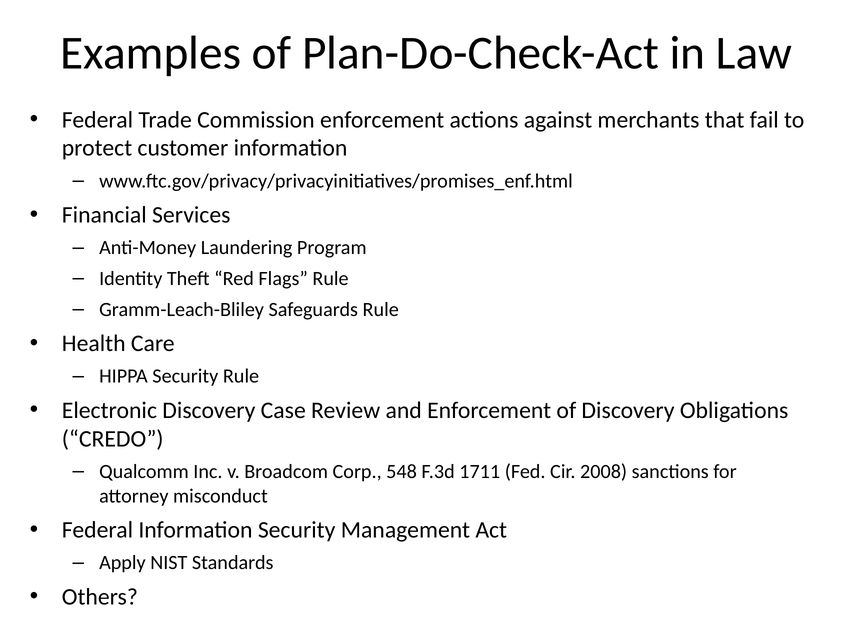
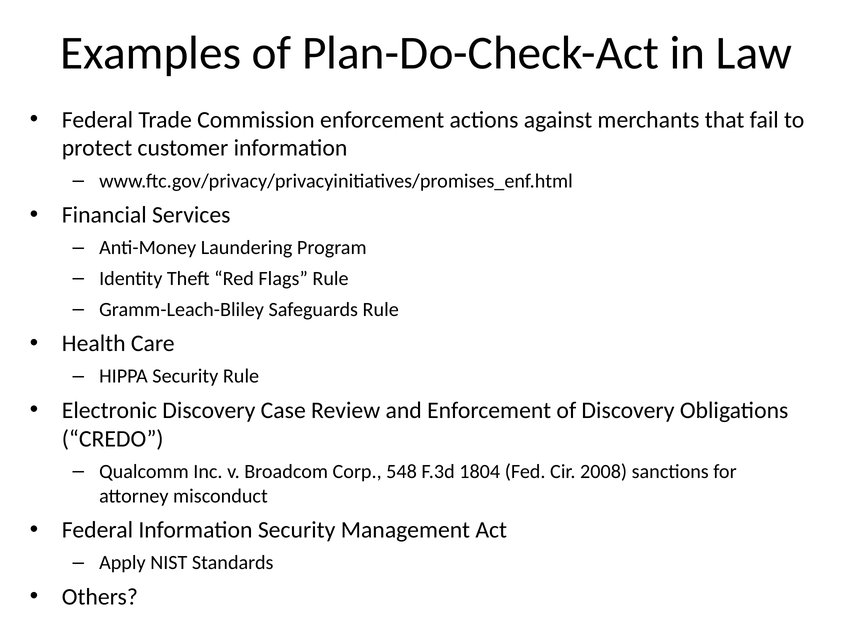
1711: 1711 -> 1804 (480, 472)
